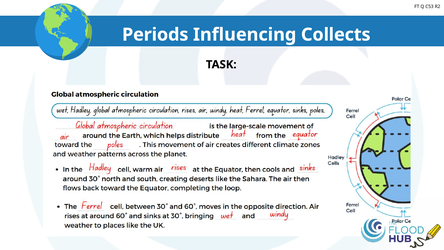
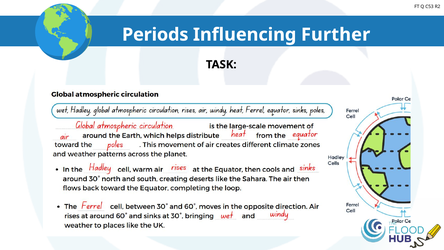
Collects: Collects -> Further (336, 35)
